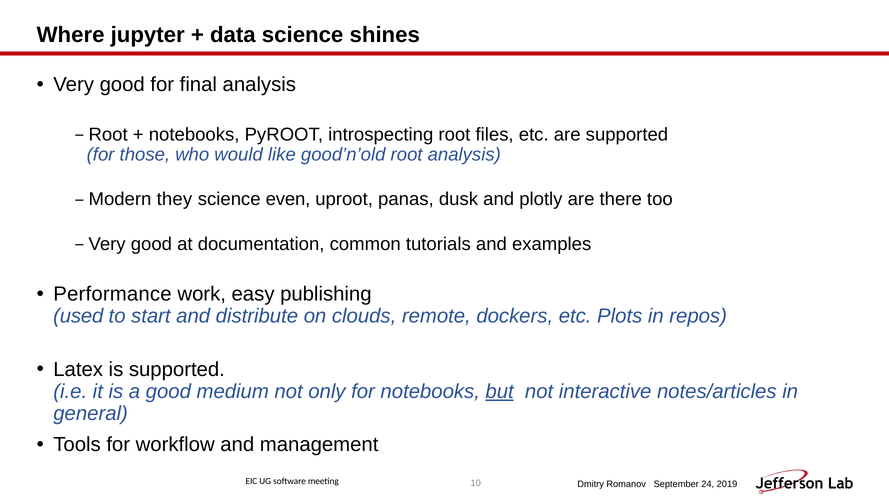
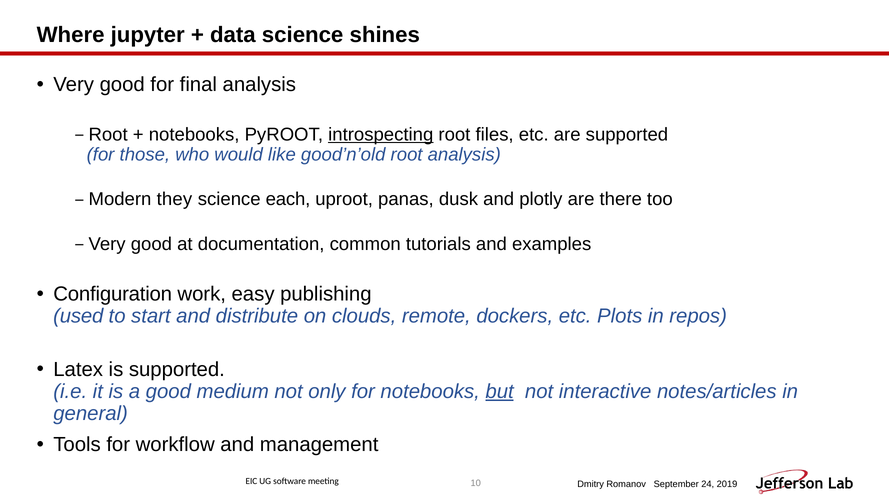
introspecting underline: none -> present (381, 135)
even: even -> each (288, 199)
Performance: Performance -> Configuration (113, 294)
